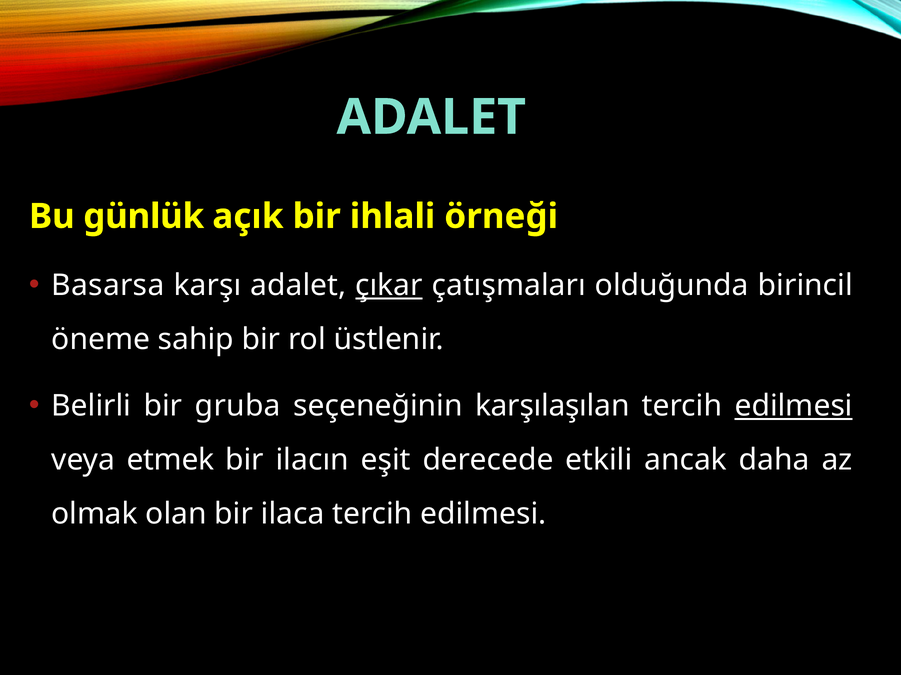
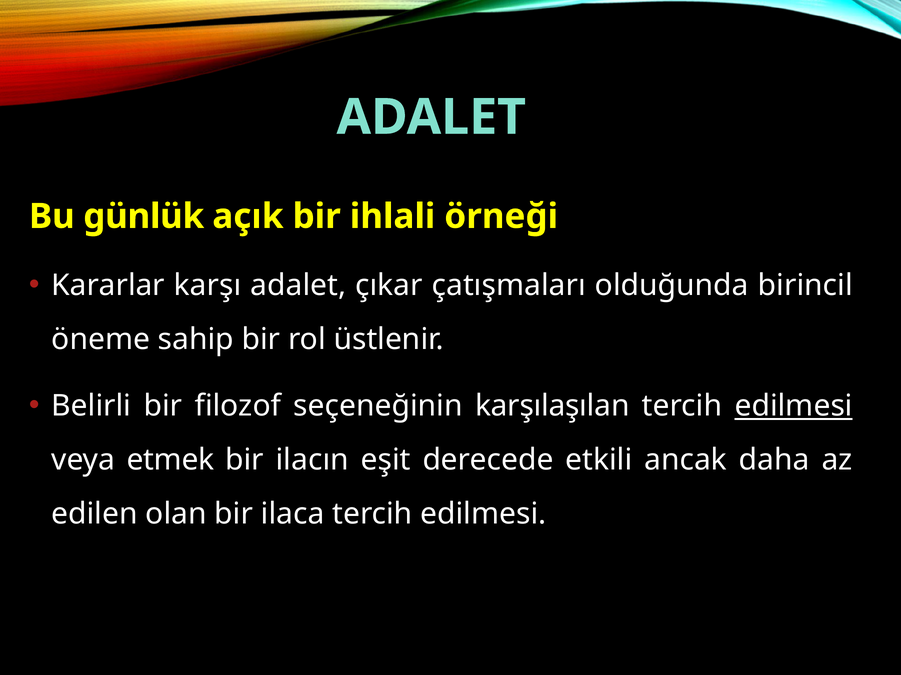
Basarsa: Basarsa -> Kararlar (108, 286)
çıkar underline: present -> none (389, 286)
gruba: gruba -> filozof (238, 406)
olmak: olmak -> edilen (95, 515)
